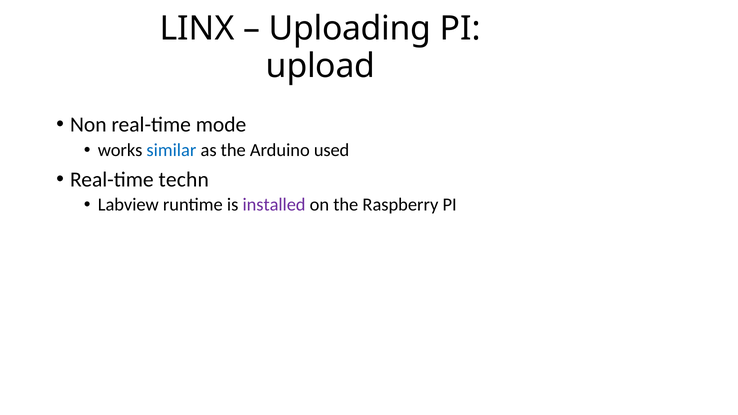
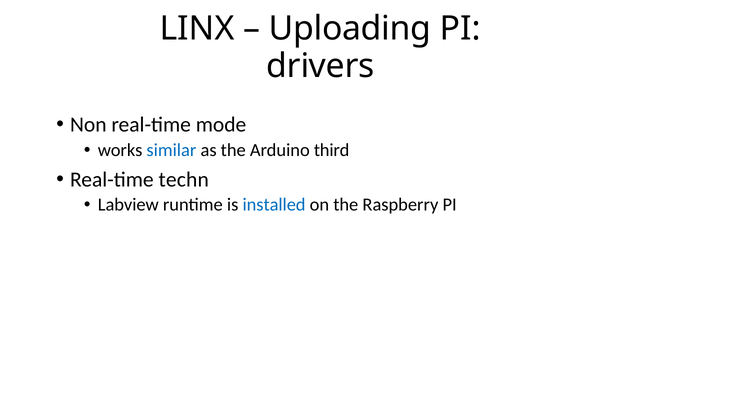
upload: upload -> drivers (320, 66)
used: used -> third (332, 150)
installed colour: purple -> blue (274, 205)
